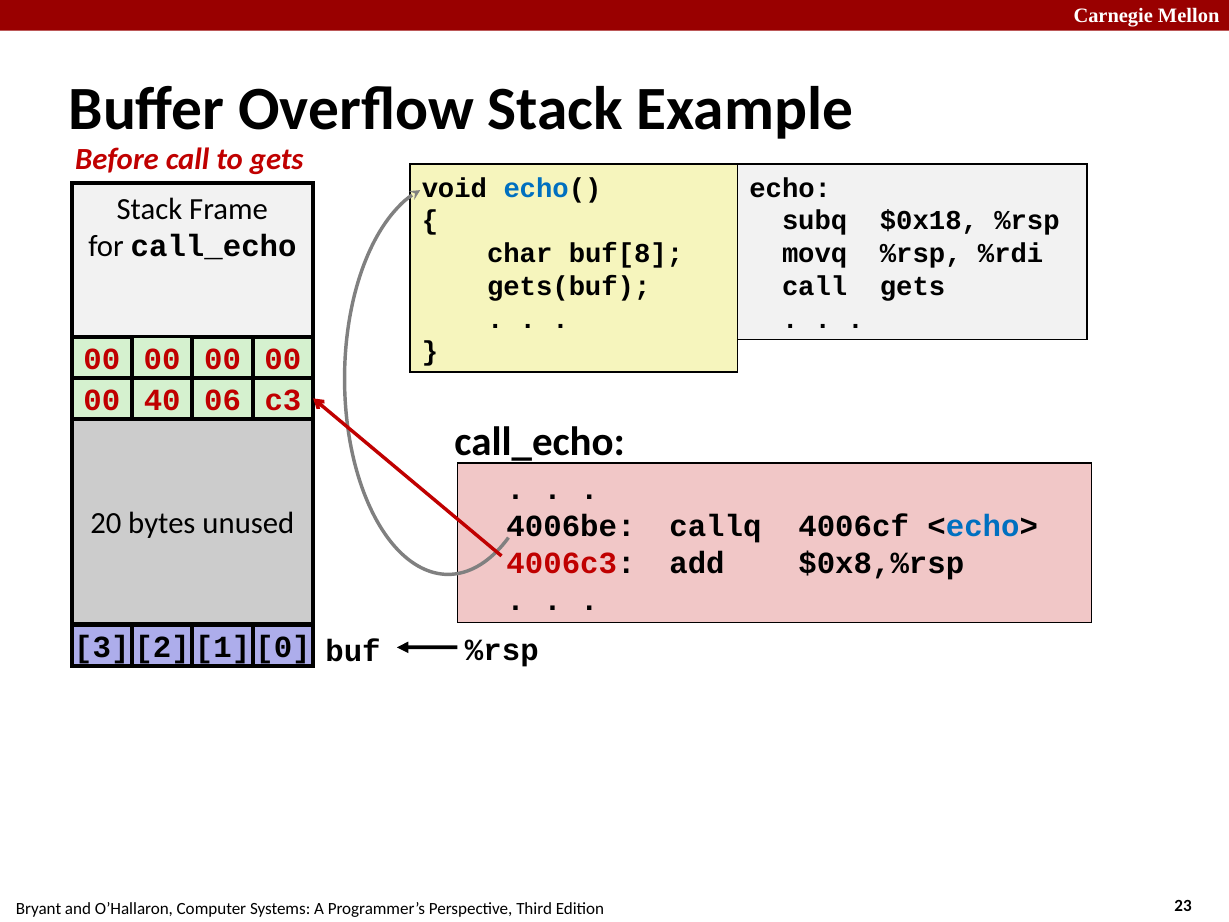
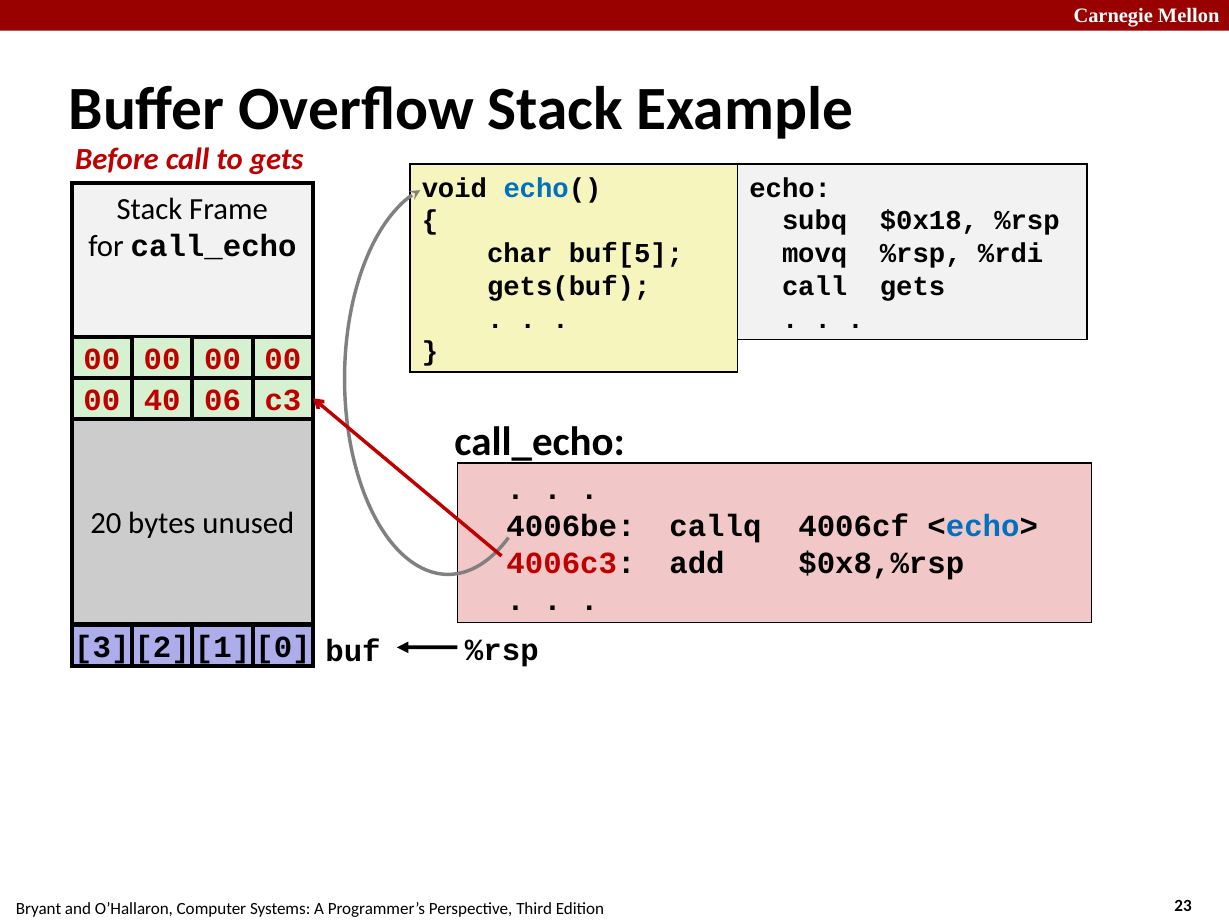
buf[8: buf[8 -> buf[5 (626, 254)
